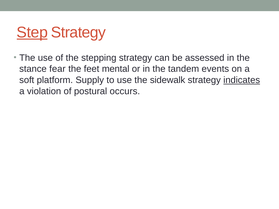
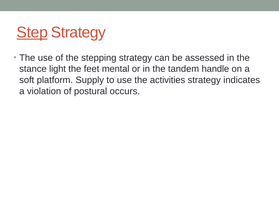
fear: fear -> light (58, 69)
events: events -> handle (215, 69)
sidewalk: sidewalk -> activities (168, 80)
indicates underline: present -> none (242, 80)
